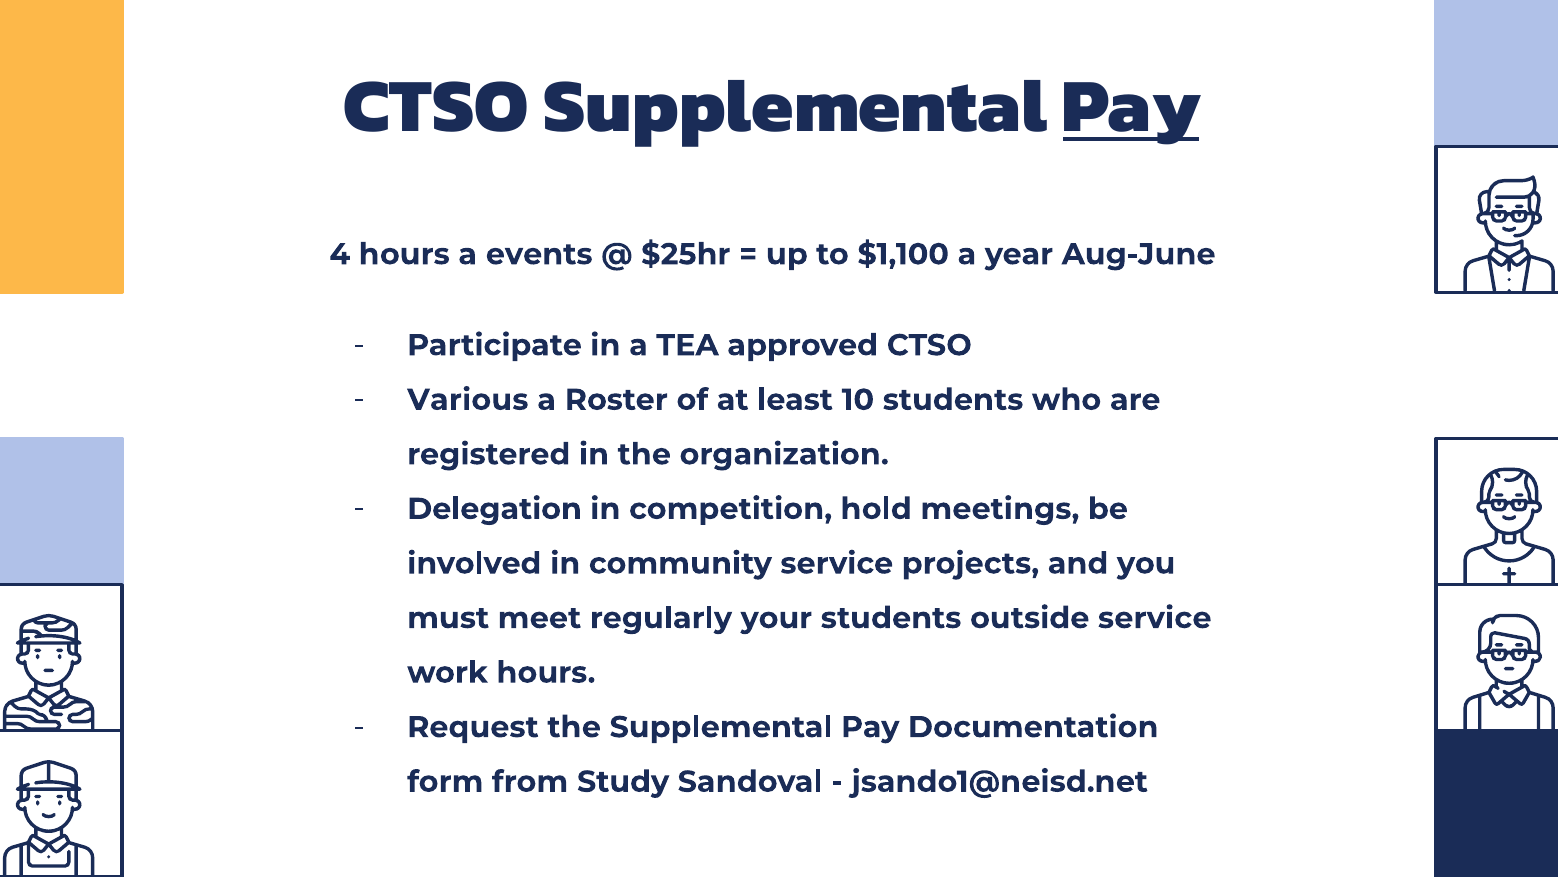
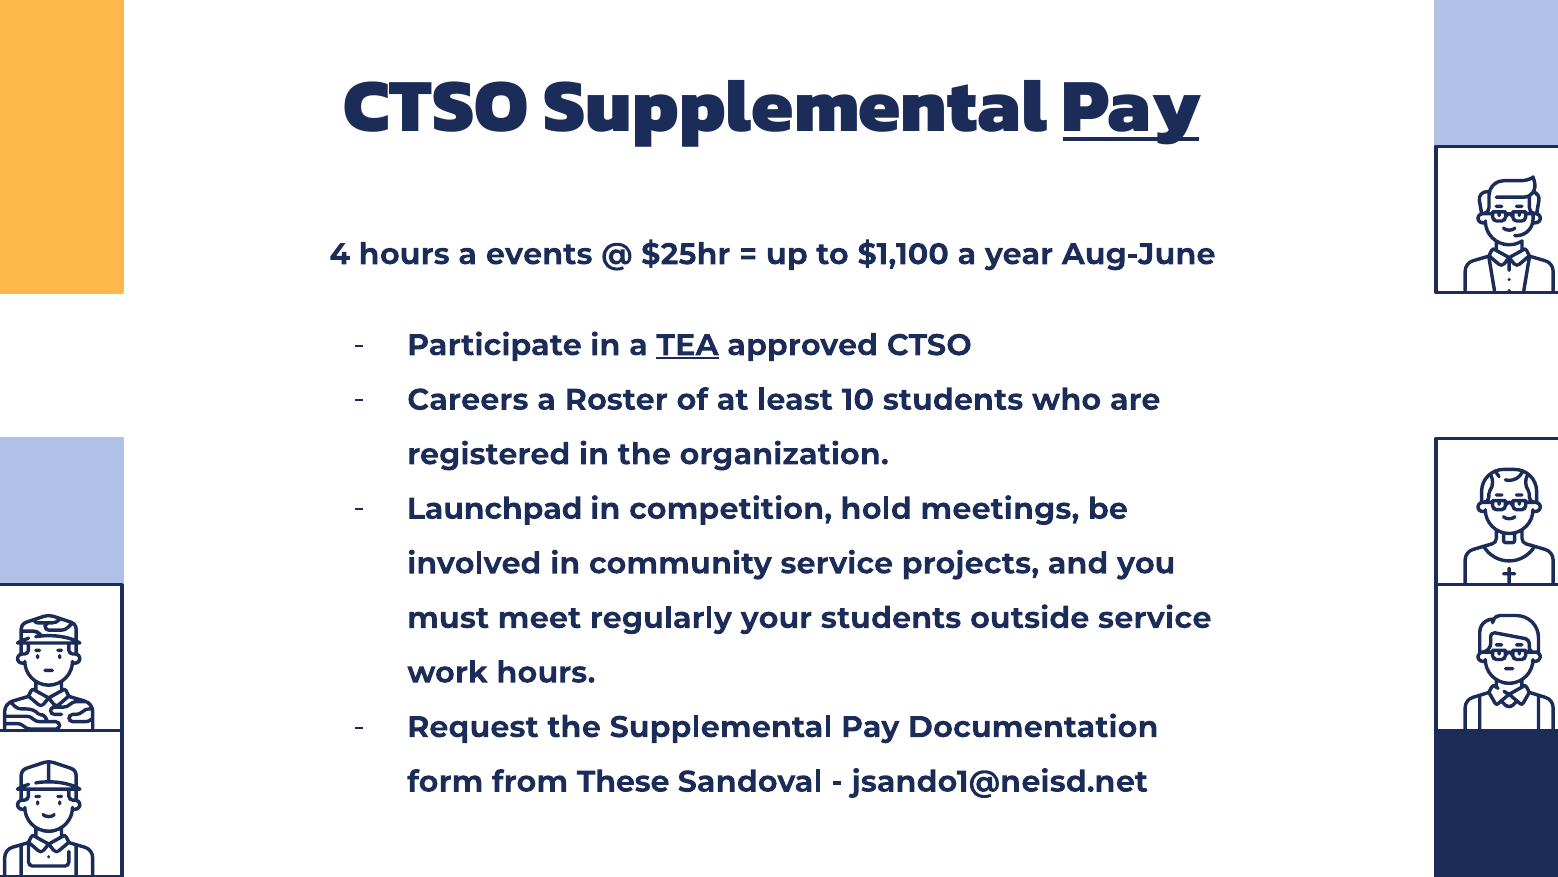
TEA underline: none -> present (688, 345)
Various: Various -> Careers (468, 400)
Delegation: Delegation -> Launchpad (495, 509)
Study: Study -> These (623, 781)
